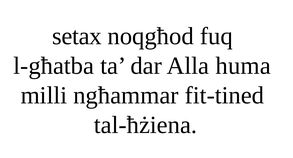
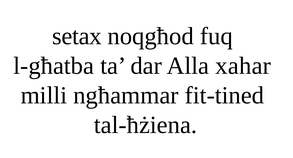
huma: huma -> xahar (243, 66)
